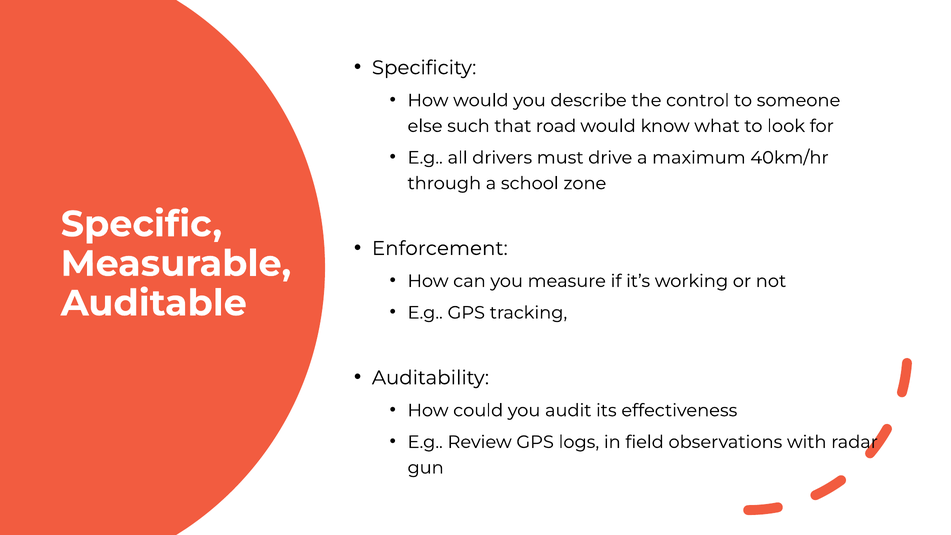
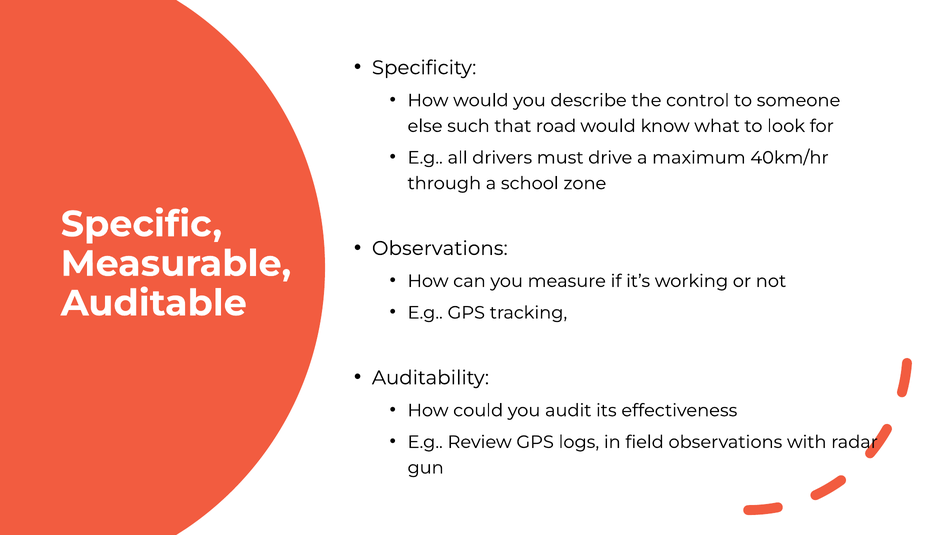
Enforcement: Enforcement -> Observations (440, 248)
